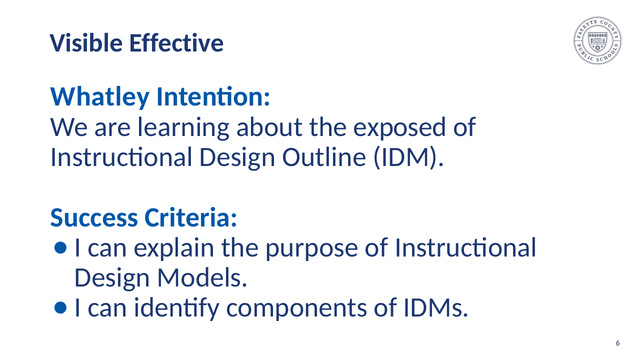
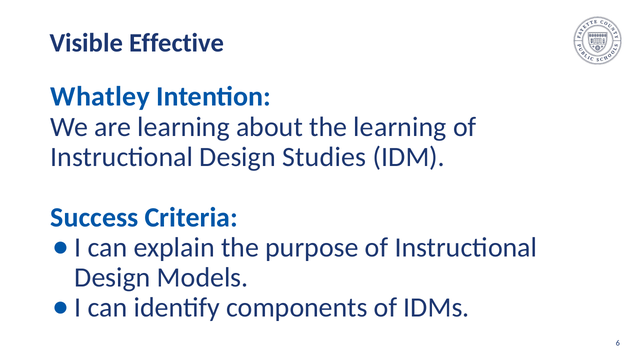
the exposed: exposed -> learning (400, 127)
Outline: Outline -> Studies (324, 157)
